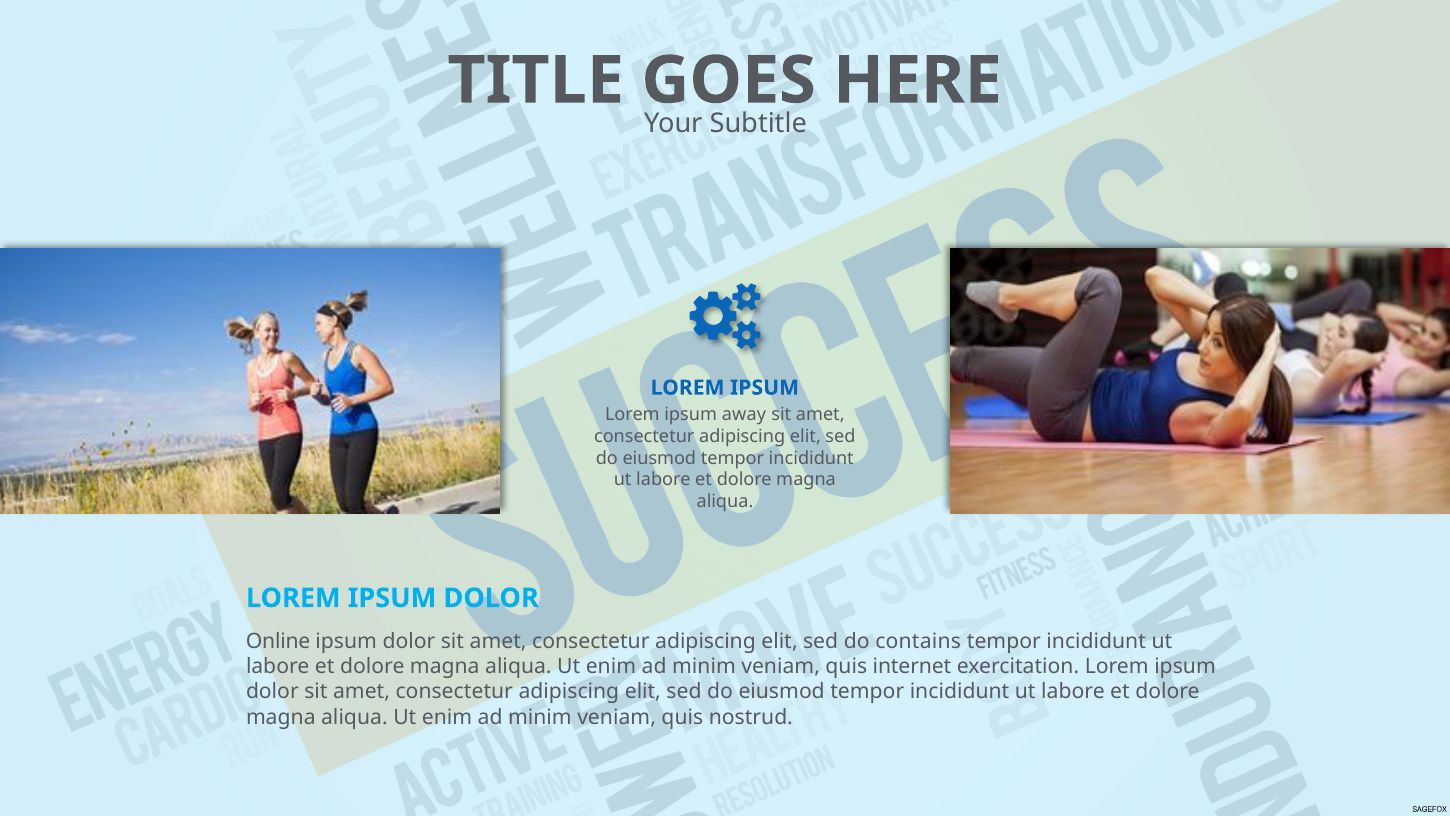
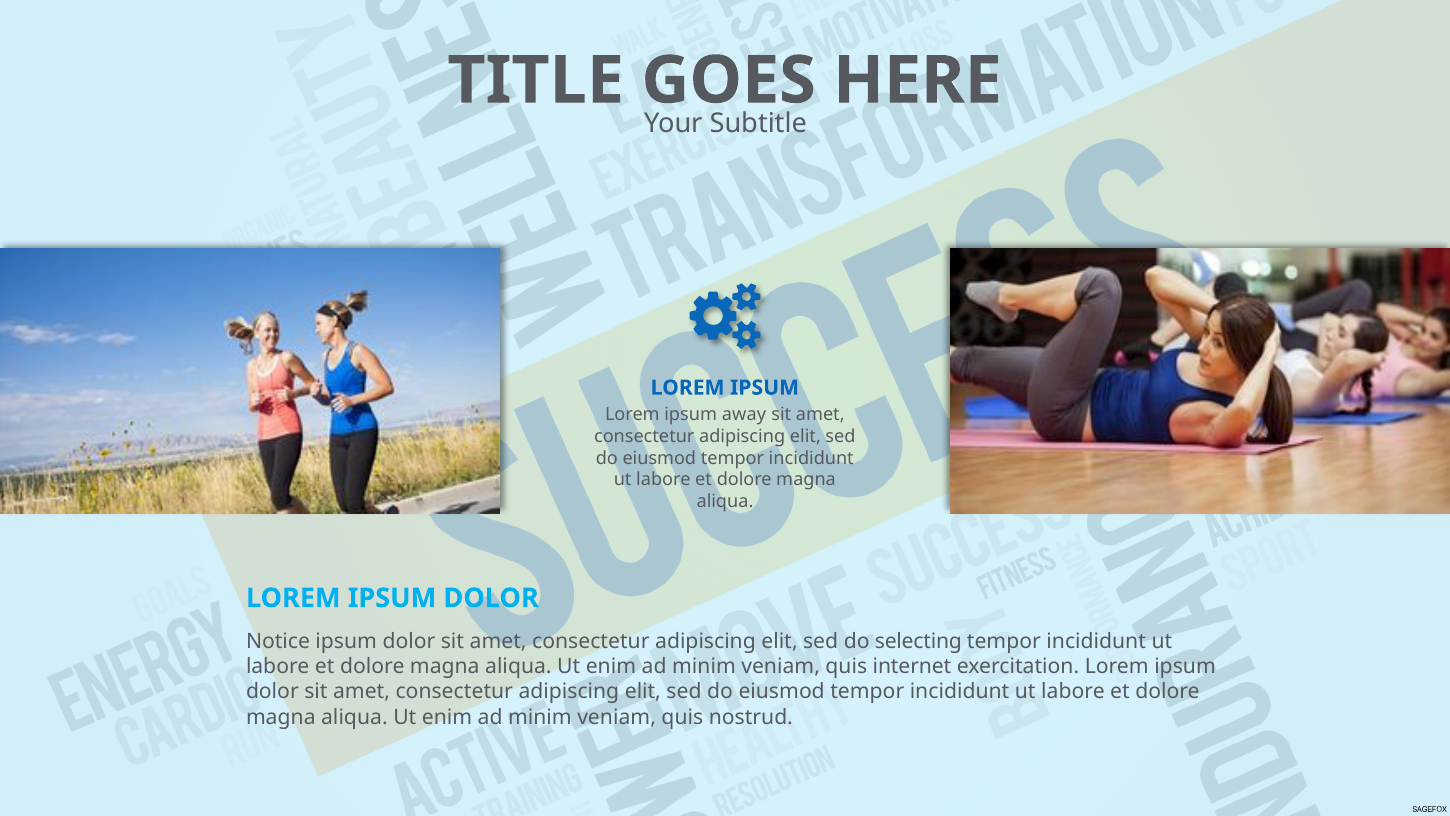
Online: Online -> Notice (278, 641)
contains: contains -> selecting (918, 641)
